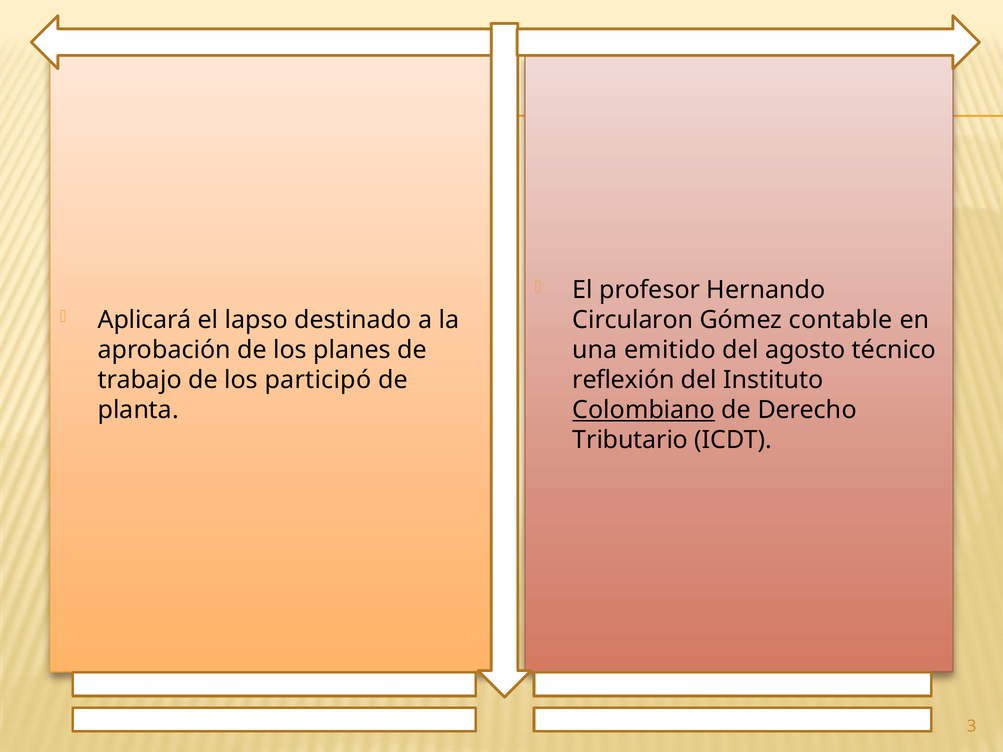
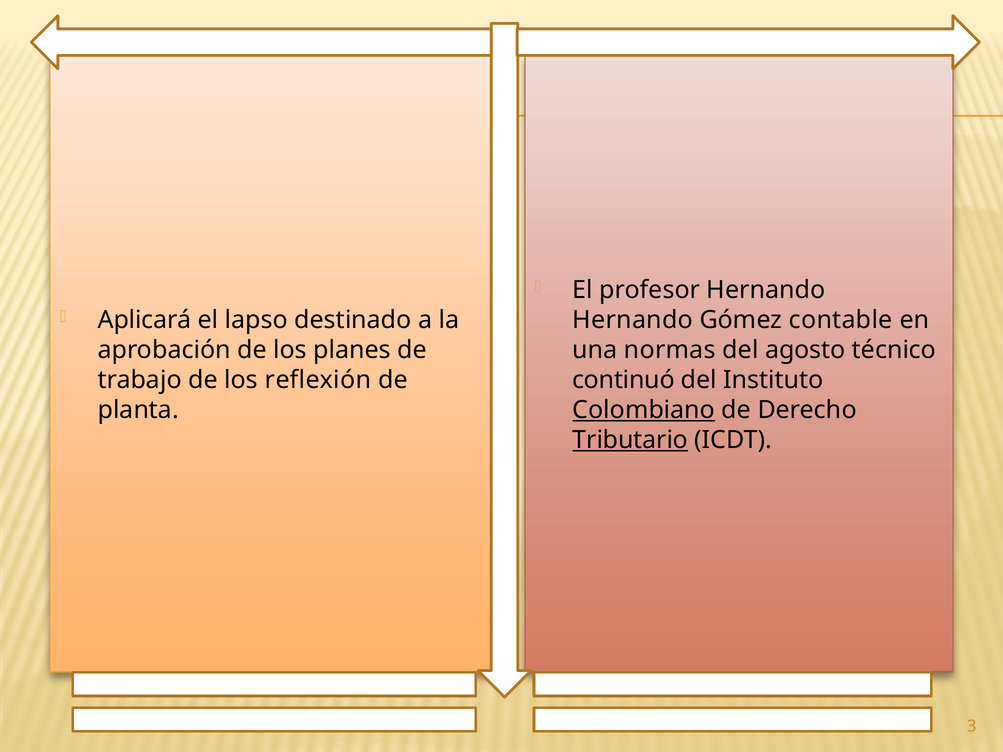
Circularon: Circularon -> Hernando (633, 320)
emitido: emitido -> normas (670, 350)
participó: participó -> reflexión (318, 380)
reflexión: reflexión -> continuó (623, 380)
Tributario underline: none -> present (630, 440)
